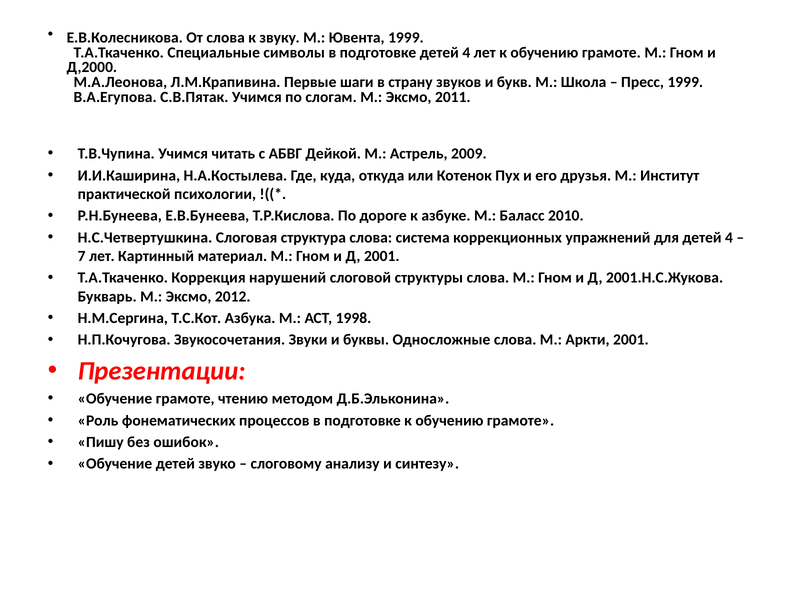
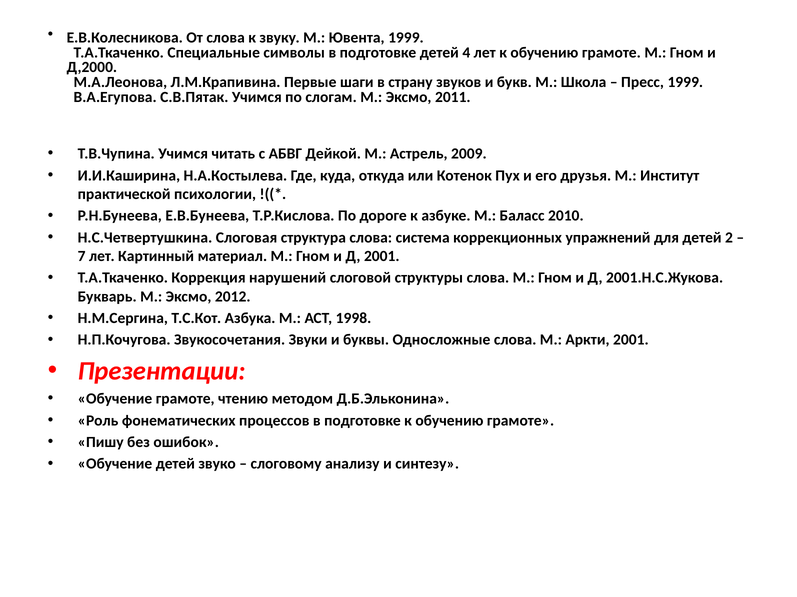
для детей 4: 4 -> 2 (729, 238)
